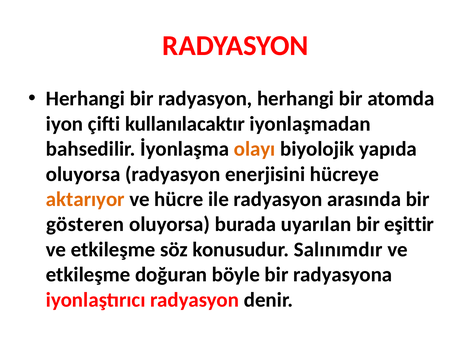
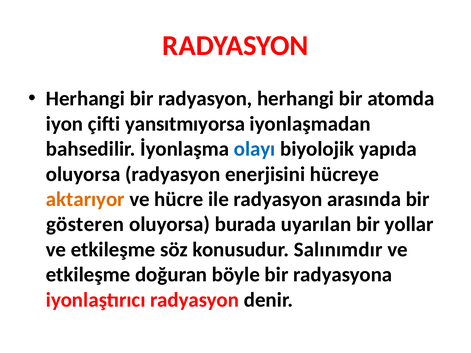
kullanılacaktır: kullanılacaktır -> yansıtmıyorsa (185, 124)
olayı colour: orange -> blue (255, 149)
eşittir: eşittir -> yollar (409, 225)
